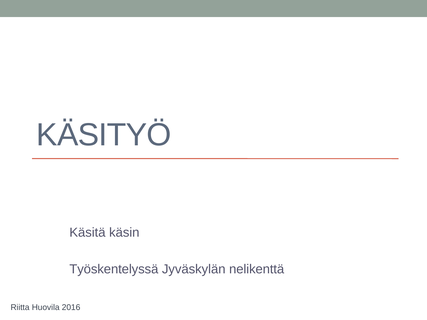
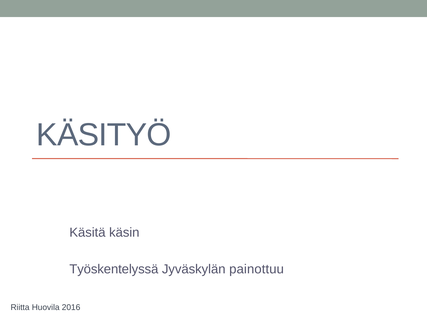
nelikenttä: nelikenttä -> painottuu (257, 270)
